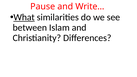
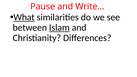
Islam underline: none -> present (59, 28)
